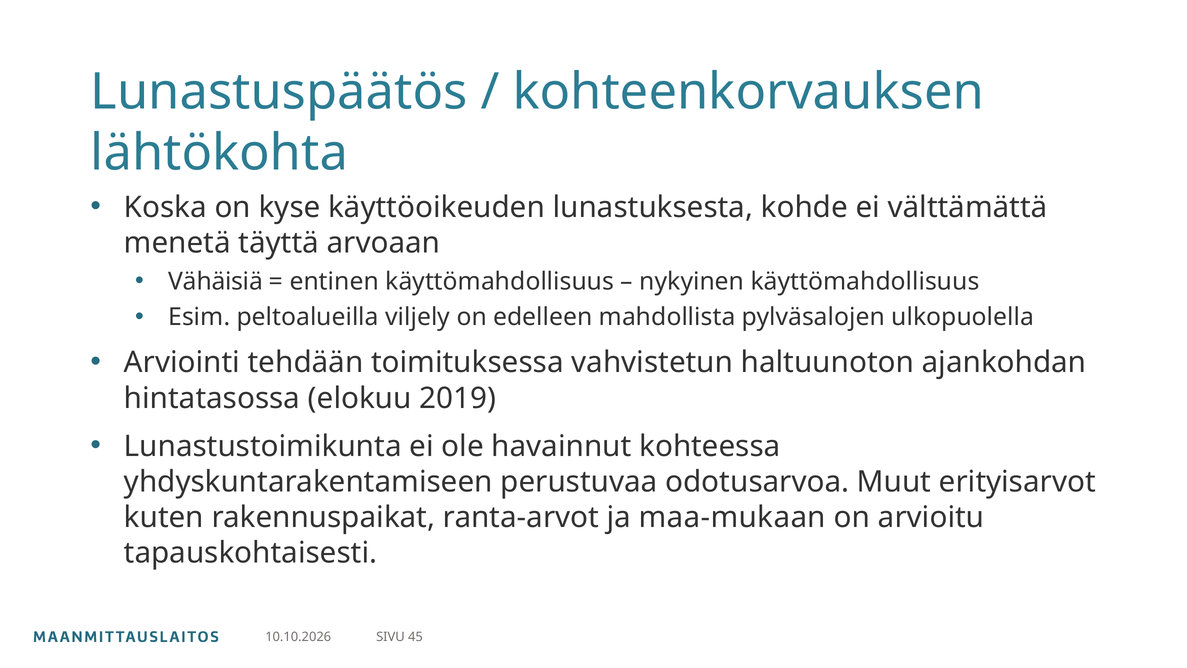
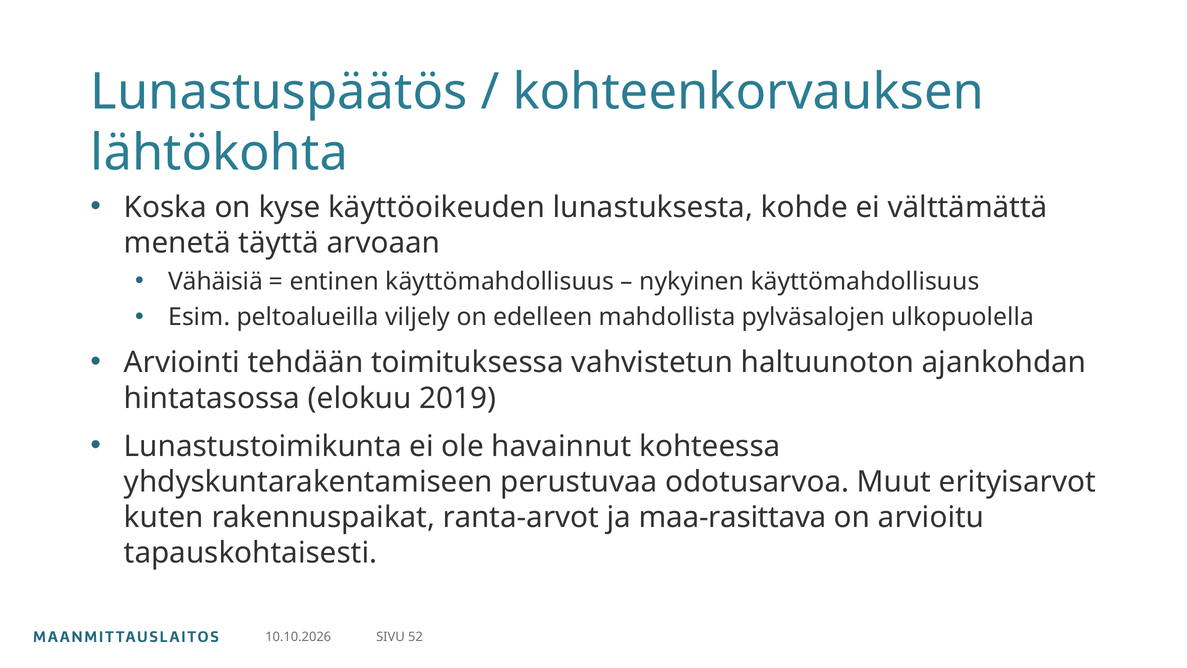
maa-mukaan: maa-mukaan -> maa-rasittava (733, 517)
45: 45 -> 52 (415, 637)
